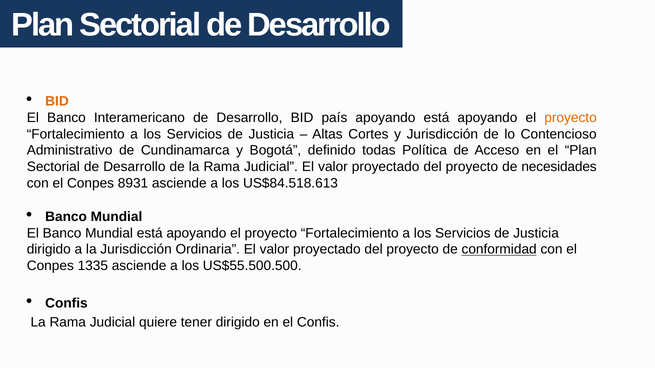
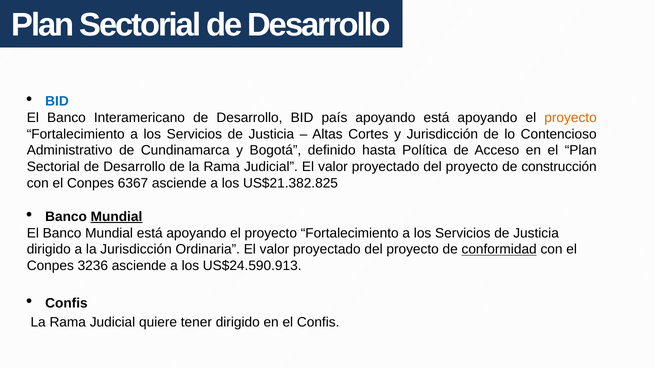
BID colour: orange -> blue (57, 102)
todas: todas -> hasta (379, 151)
necesidades: necesidades -> construcción (559, 167)
8931: 8931 -> 6367 (133, 183)
US$84.518.613: US$84.518.613 -> US$21.382.825 (290, 183)
Mundial underline: none -> present (116, 217)
1335: 1335 -> 3236 (93, 266)
US$55.500.500: US$55.500.500 -> US$24.590.913 (252, 266)
